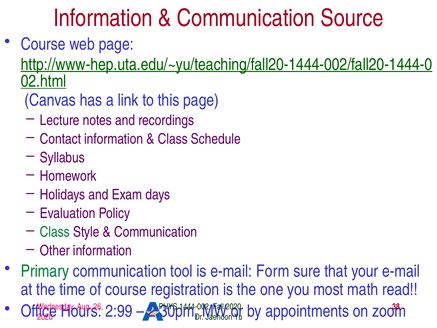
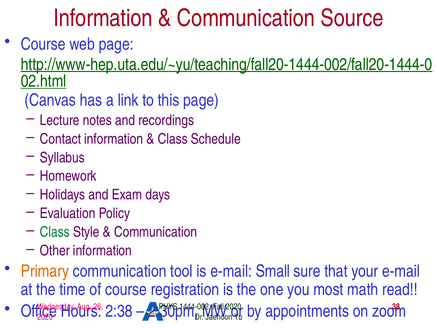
Primary colour: green -> orange (45, 271)
Form: Form -> Small (273, 271)
2:99: 2:99 -> 2:38 (119, 311)
